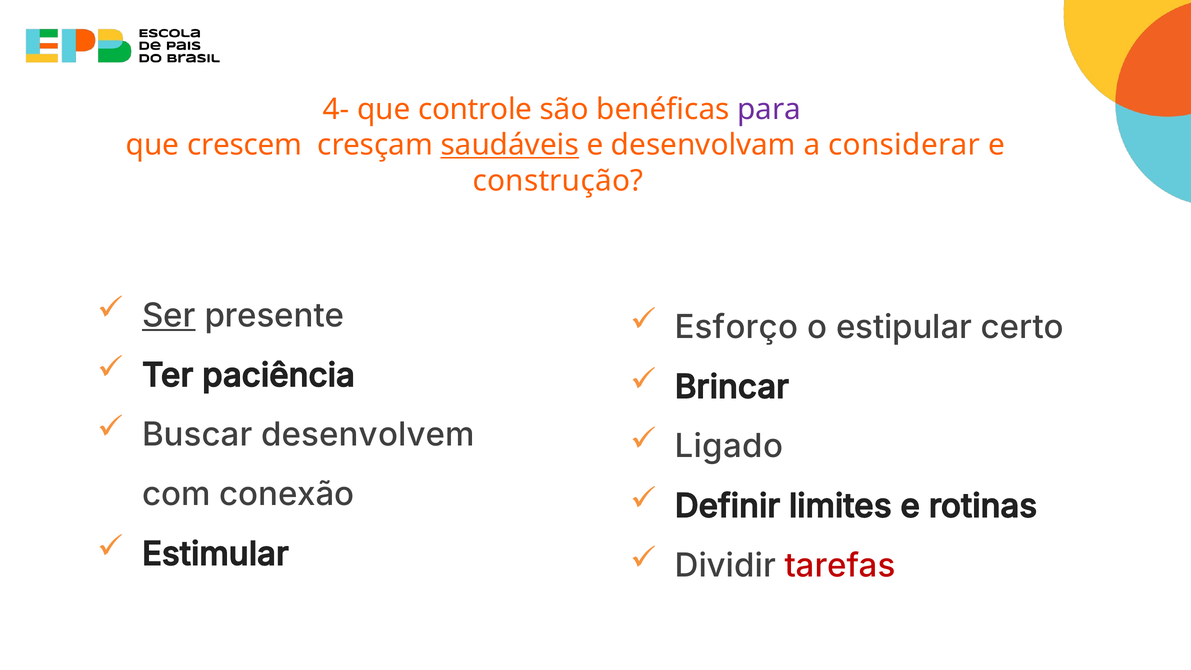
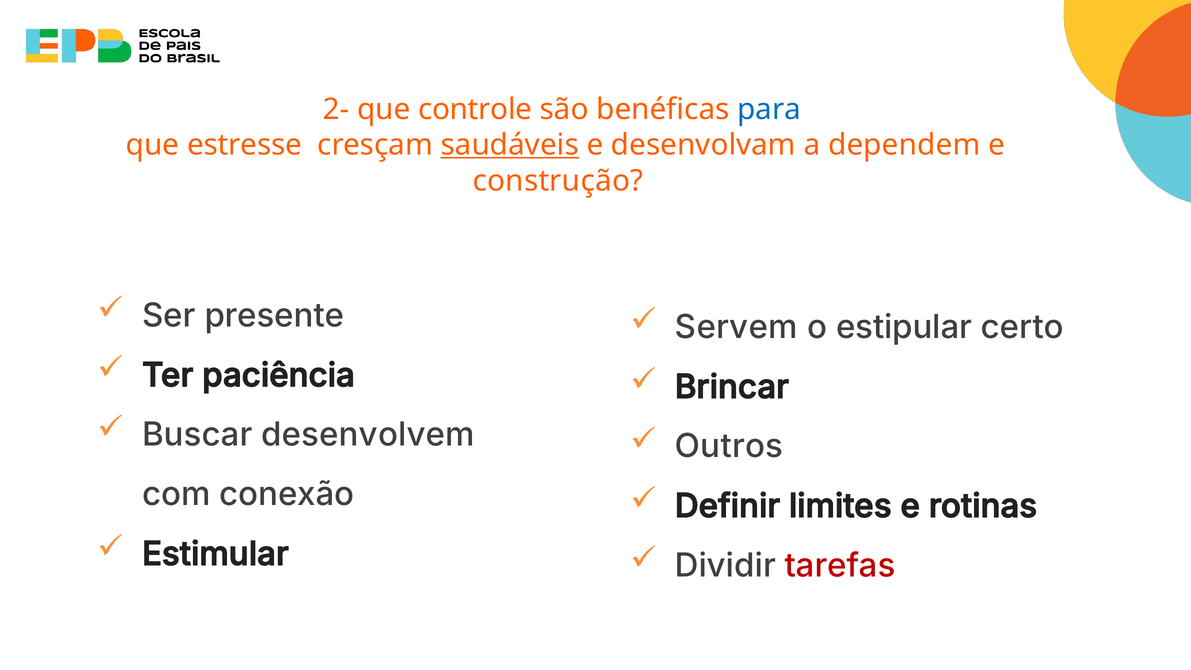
4-: 4- -> 2- (336, 109)
para colour: purple -> blue (769, 109)
crescem: crescem -> estresse (245, 145)
considerar: considerar -> dependem (904, 145)
Ser underline: present -> none (169, 316)
Esforço: Esforço -> Servem (736, 327)
Ligado: Ligado -> Outros (729, 446)
